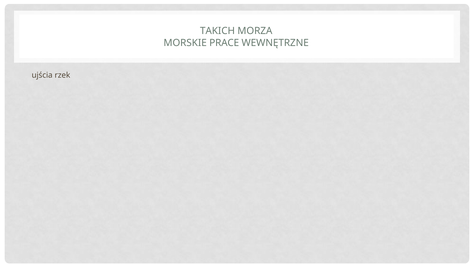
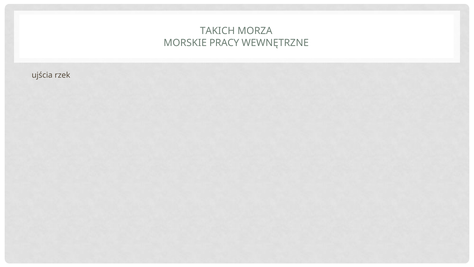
PRACE: PRACE -> PRACY (224, 43)
